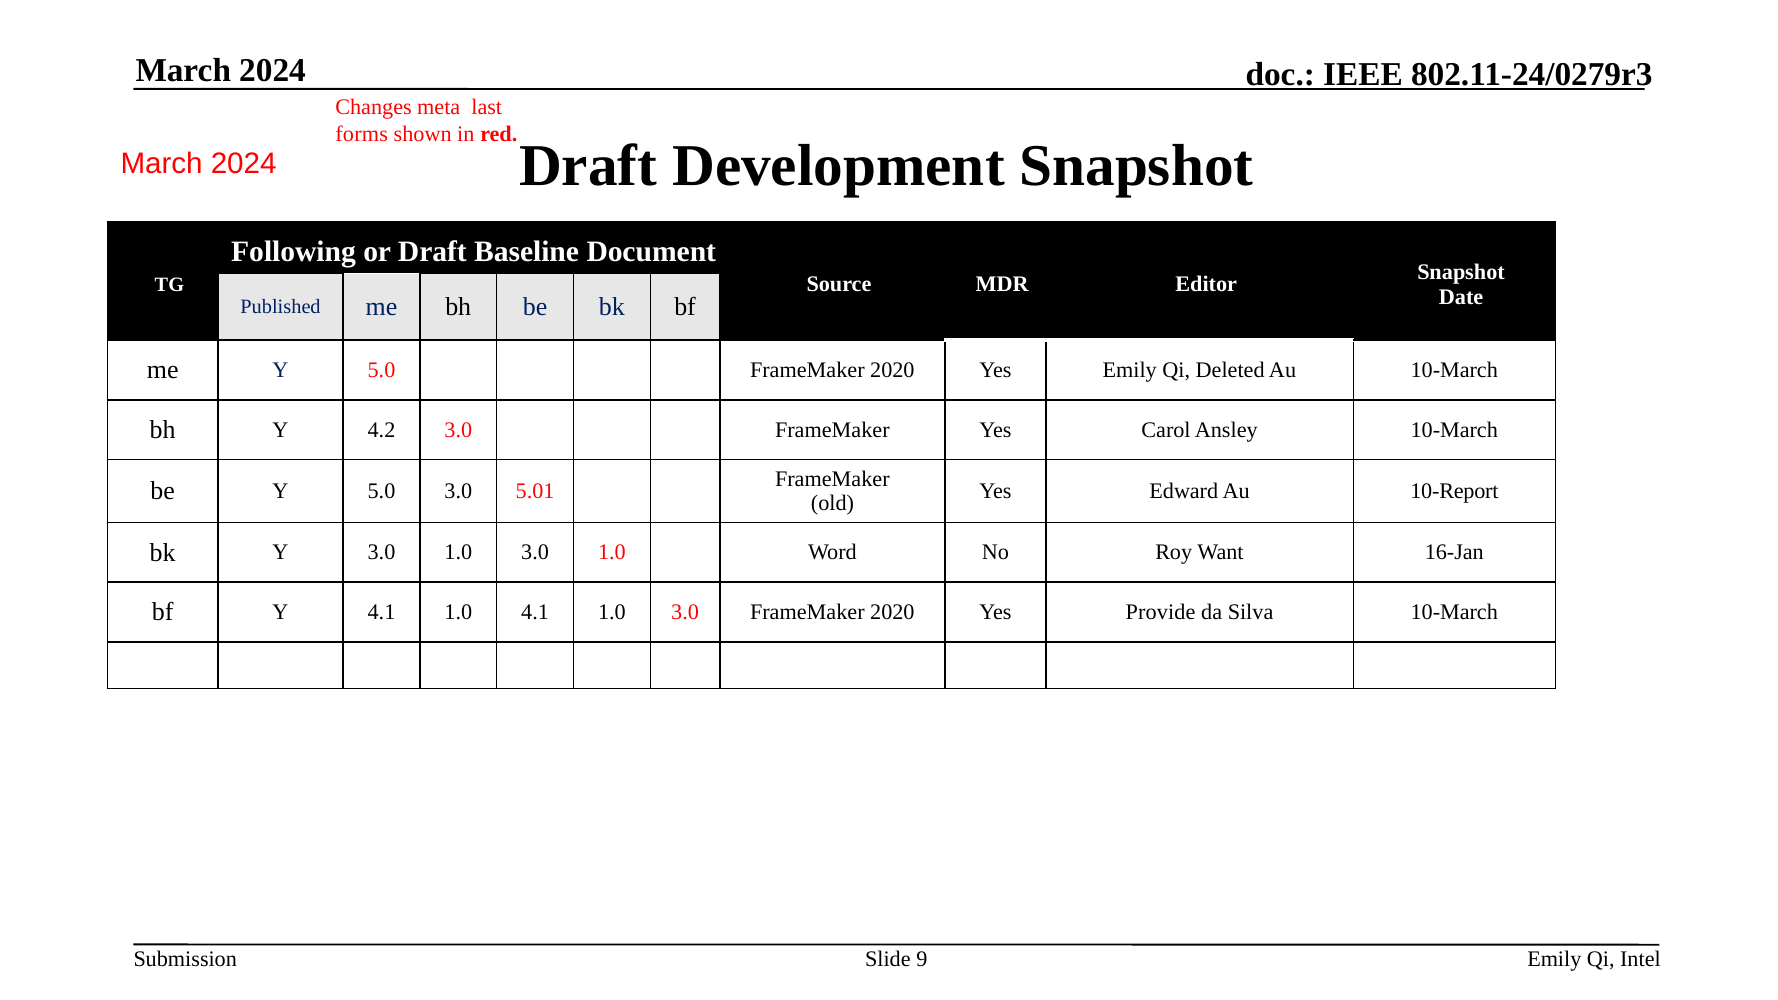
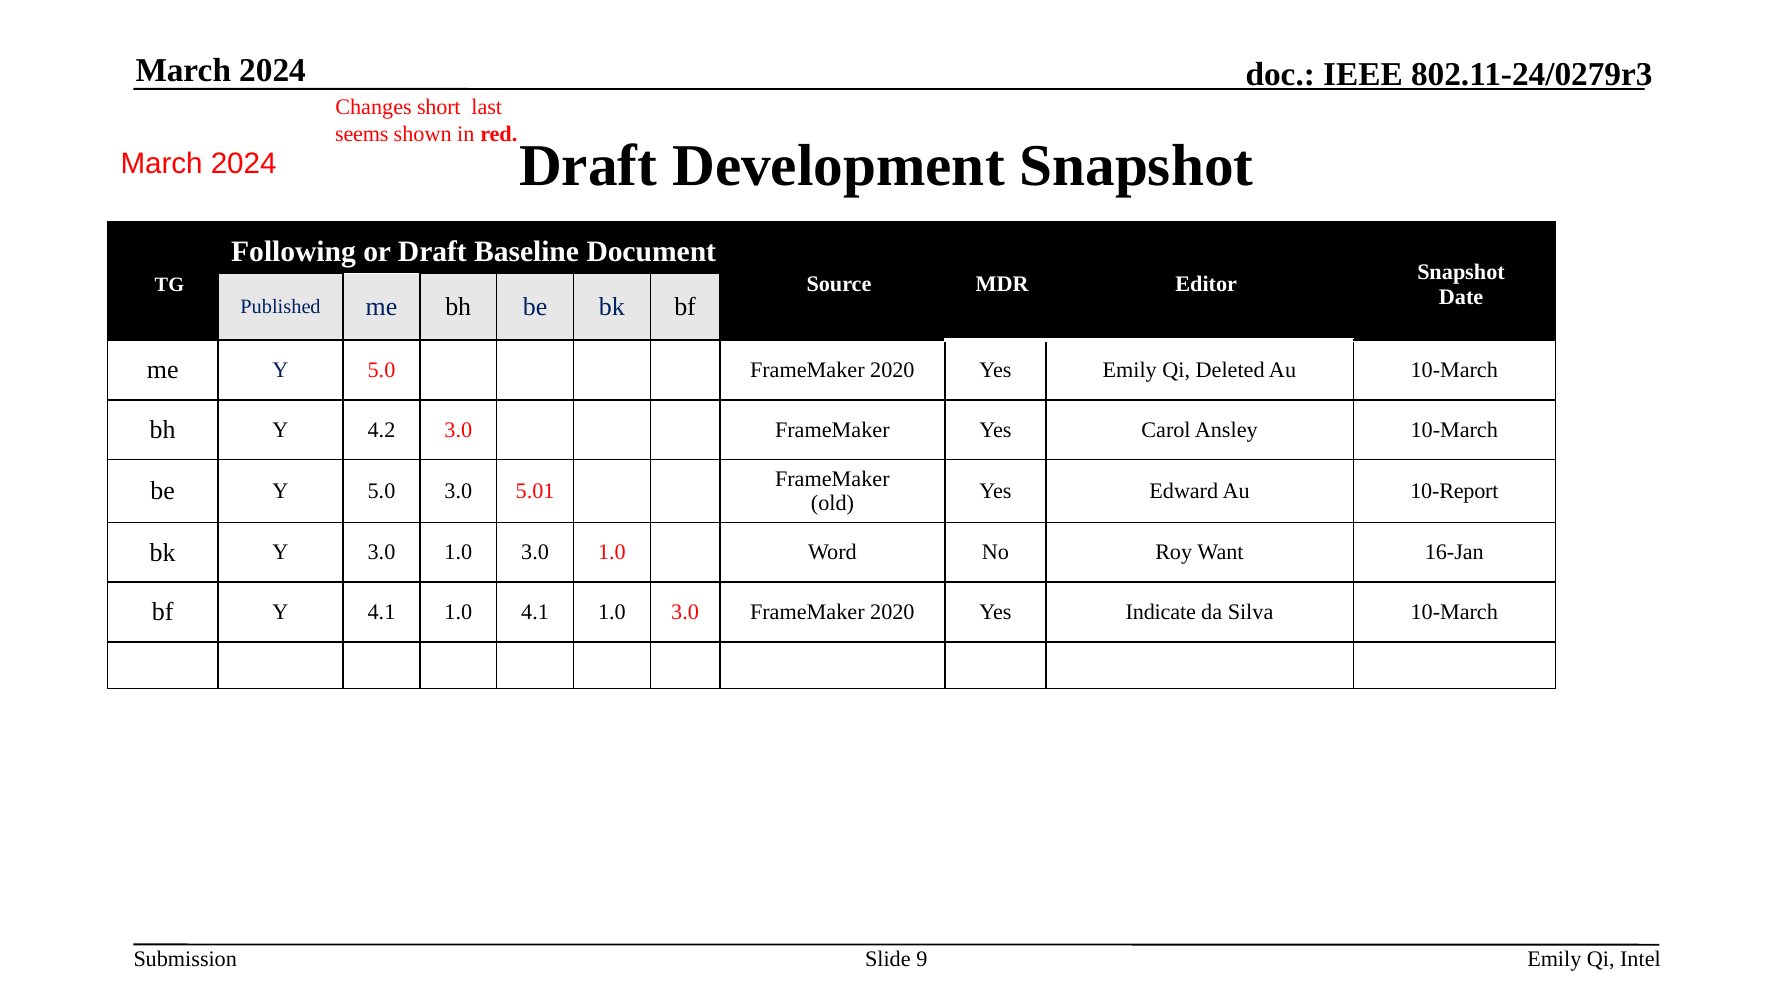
meta: meta -> short (439, 107)
forms: forms -> seems (362, 134)
Provide: Provide -> Indicate (1161, 612)
